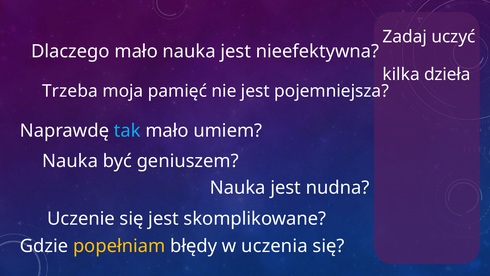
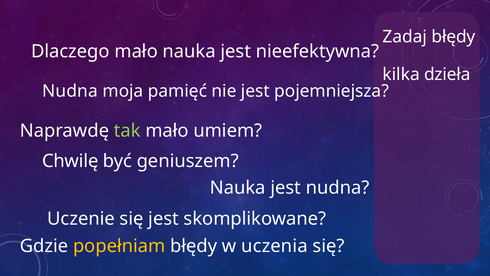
Zadaj uczyć: uczyć -> błędy (453, 37)
Trzeba: Trzeba -> Nudna (70, 91)
tak colour: light blue -> light green (127, 131)
Nauka: Nauka -> Chwilę (70, 161)
